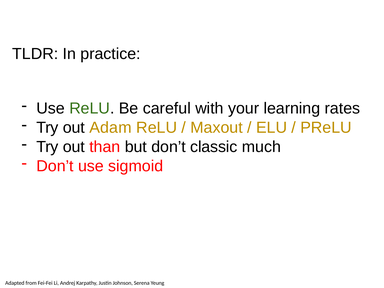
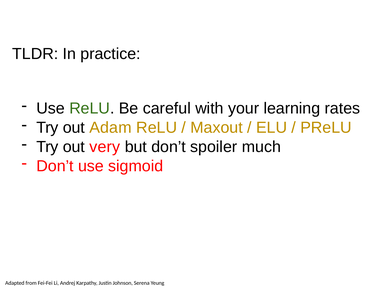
than: than -> very (105, 147)
classic: classic -> spoiler (214, 147)
